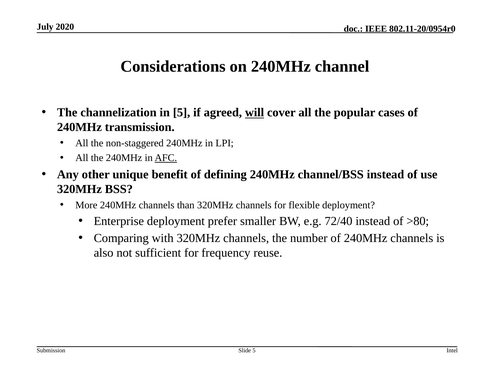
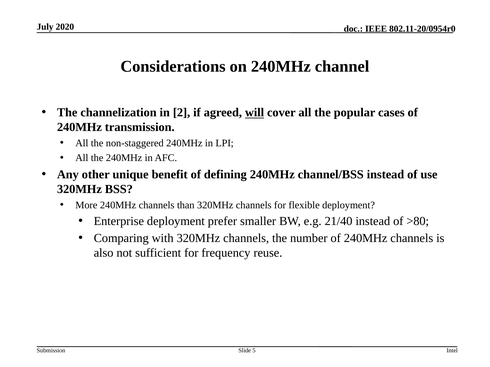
in 5: 5 -> 2 (182, 113)
AFC underline: present -> none (166, 158)
72/40: 72/40 -> 21/40 (339, 221)
